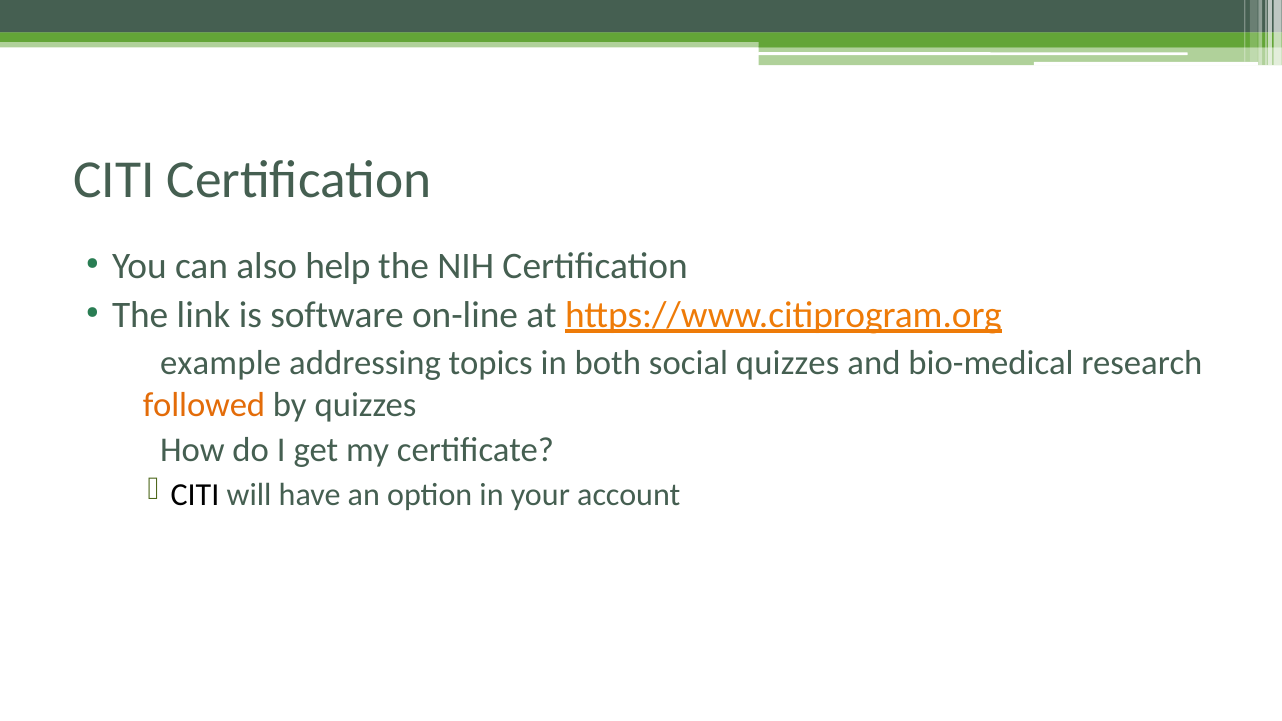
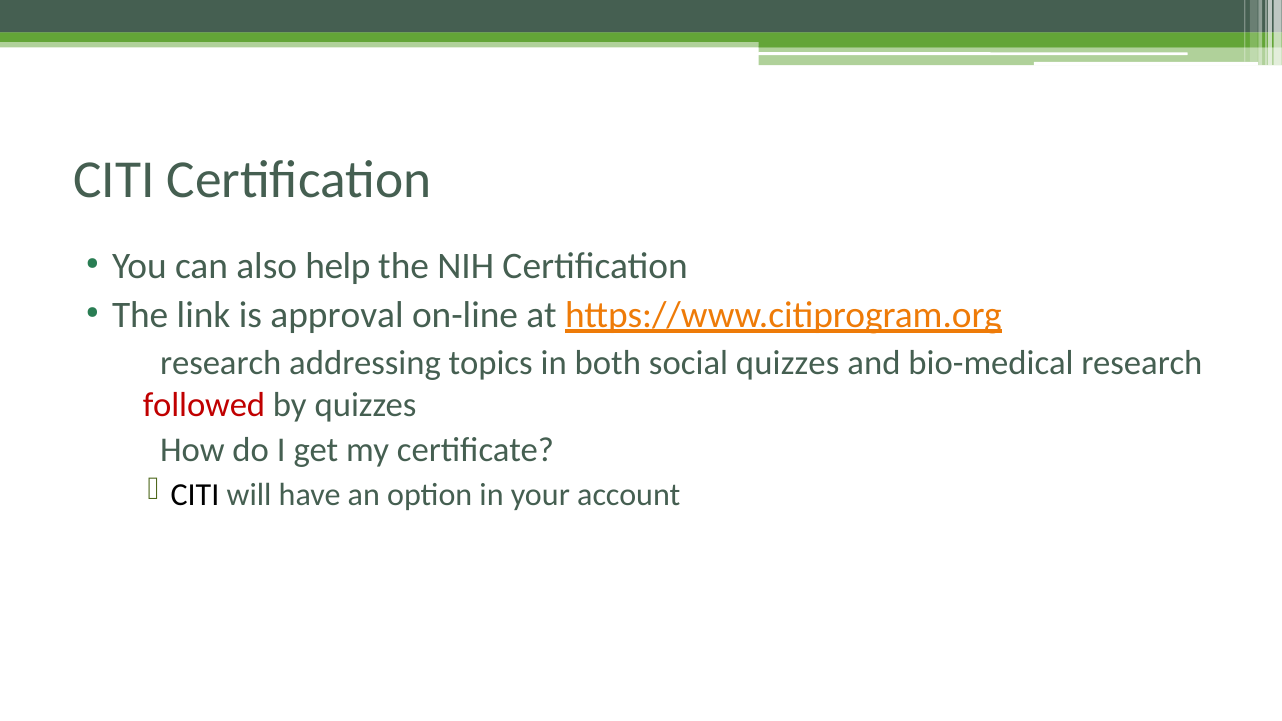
software: software -> approval (337, 315)
example: example -> research (221, 363)
followed colour: orange -> red (204, 405)
